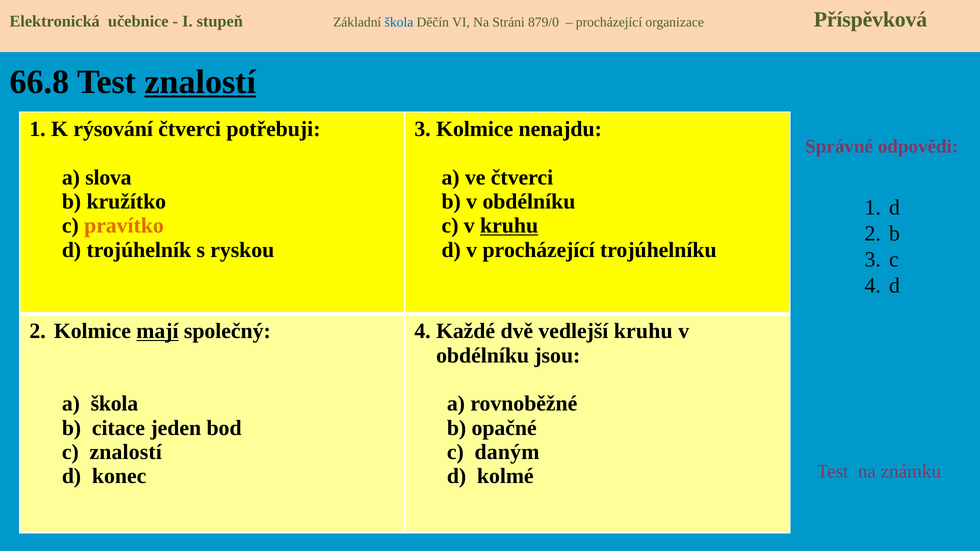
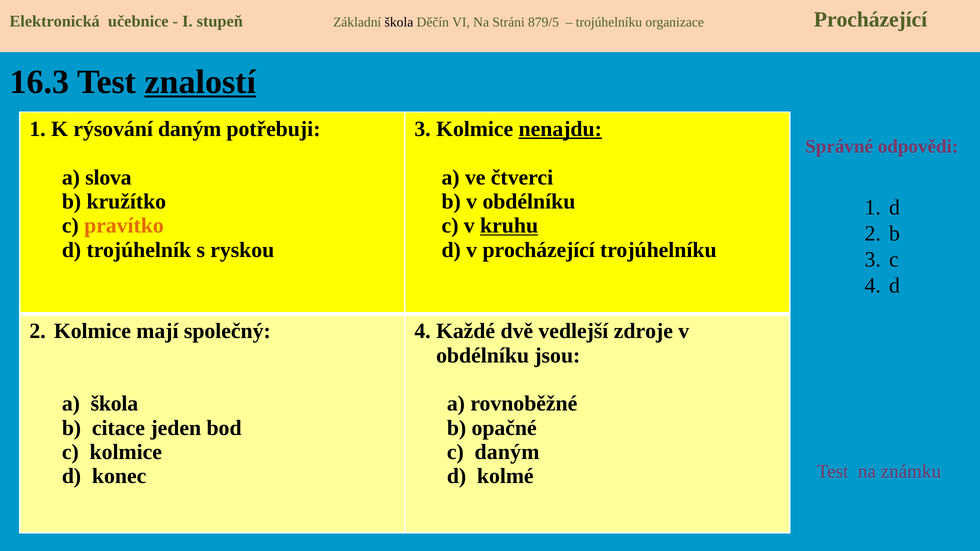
škola colour: blue -> black (399, 22)
879/0: 879/0 -> 879/5 (544, 22)
procházející: procházející -> trojúhelníku (609, 22)
organizace Příspěvková: Příspěvková -> Procházející (871, 19)
66.8: 66.8 -> 16.3 (40, 82)
rýsování čtverci: čtverci -> daným (190, 129)
nenajdu underline: none -> present (560, 129)
mají underline: present -> none (157, 331)
vedlejší kruhu: kruhu -> zdroje (643, 331)
c znalostí: znalostí -> kolmice (126, 452)
